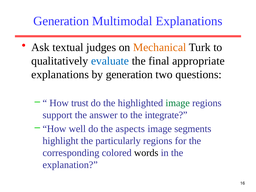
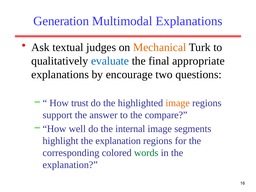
by generation: generation -> encourage (129, 75)
image colour: green -> orange (178, 103)
integrate: integrate -> compare (166, 115)
aspects: aspects -> internal (130, 129)
highlight the particularly: particularly -> explanation (118, 141)
words colour: black -> green (146, 153)
